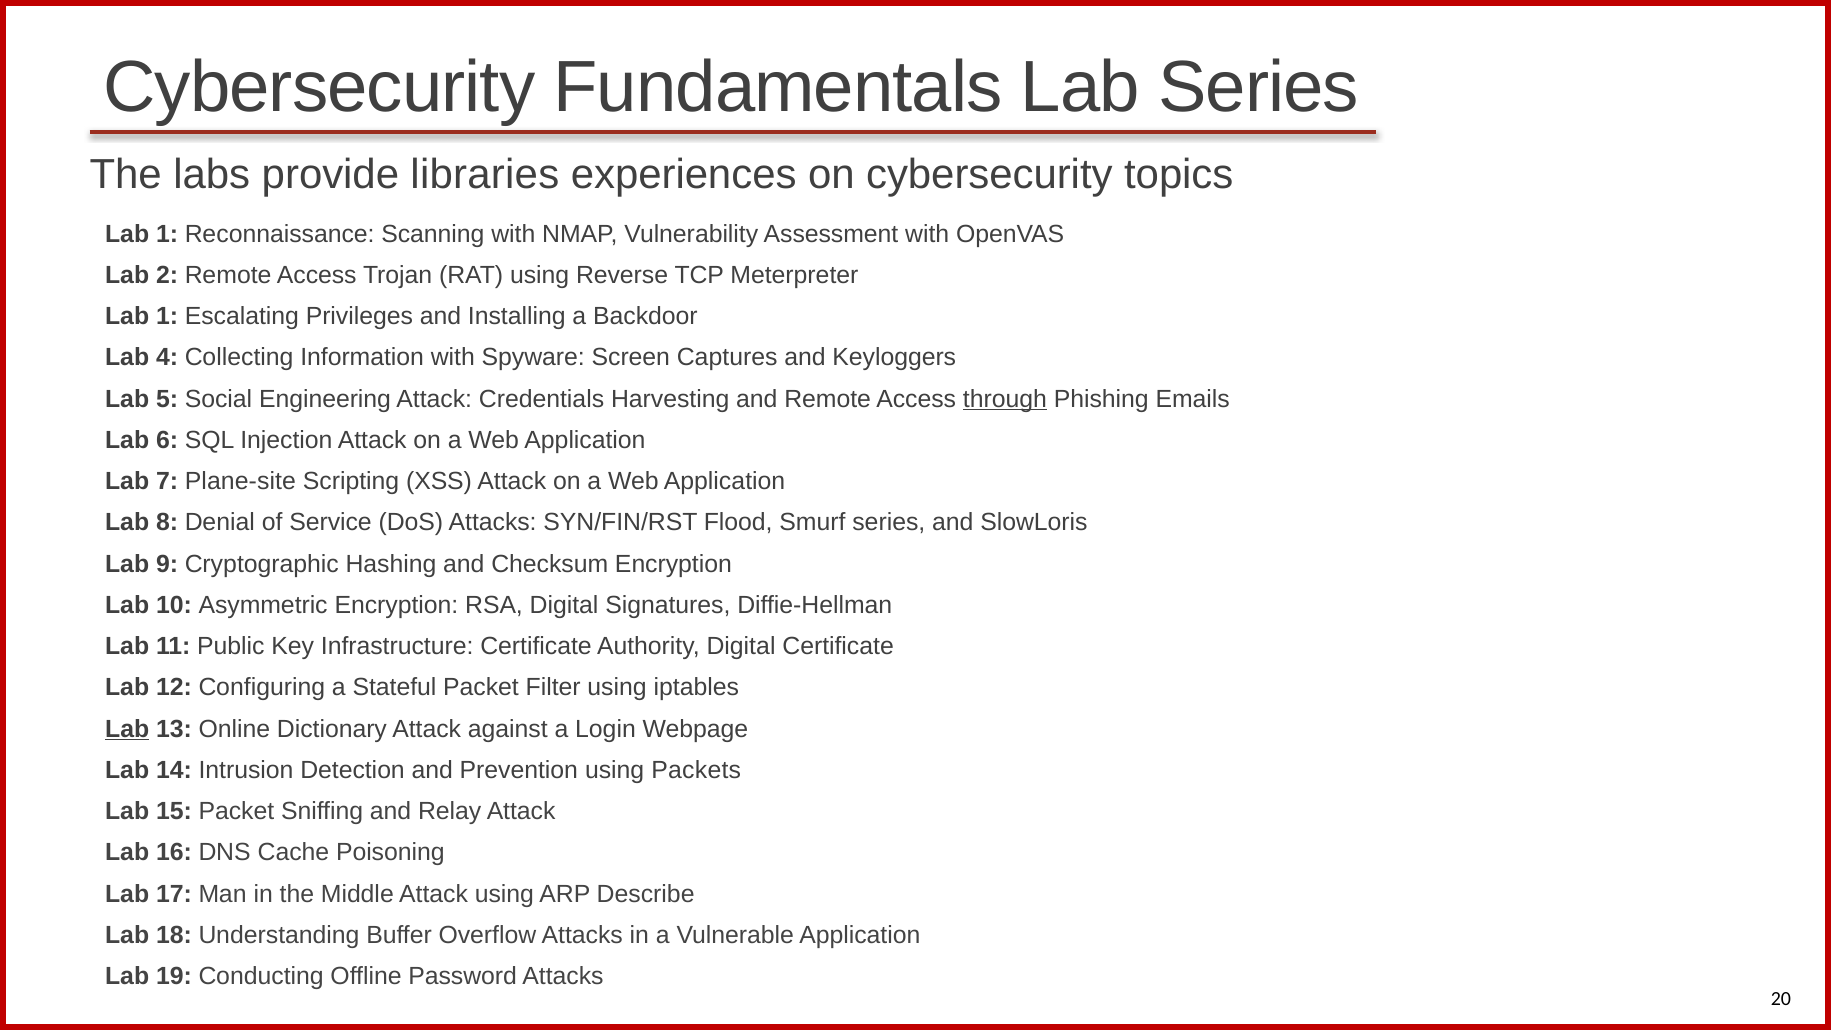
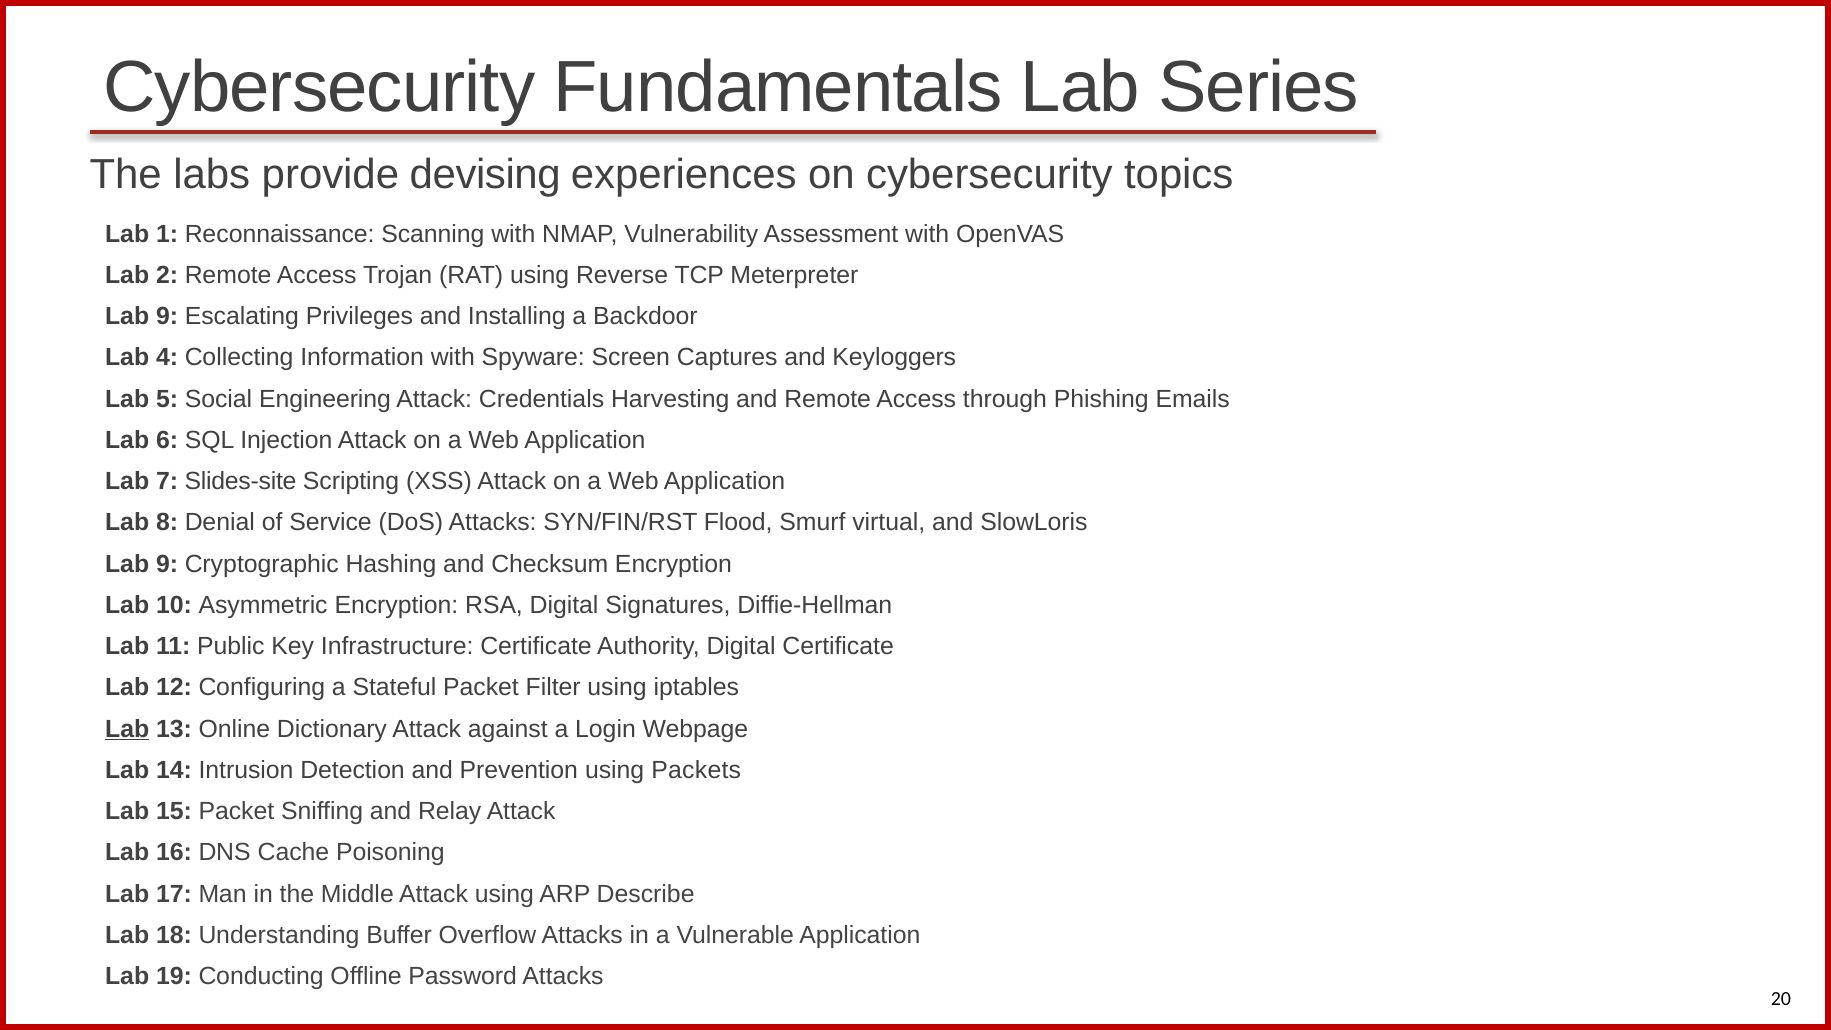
libraries: libraries -> devising (485, 175)
1: 1 -> 9 (167, 316)
through underline: present -> none (1005, 399)
Plane-site: Plane-site -> Slides-site (241, 481)
Smurf series: series -> virtual (889, 523)
